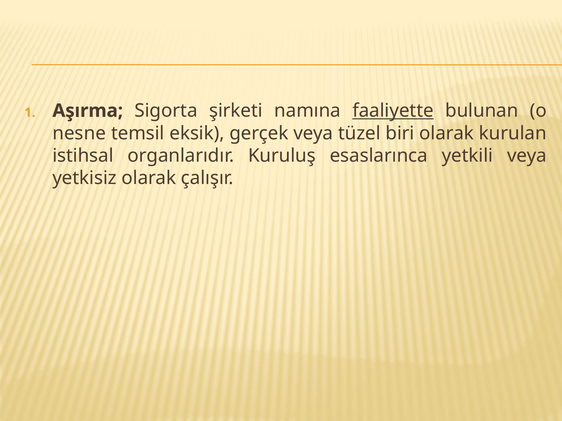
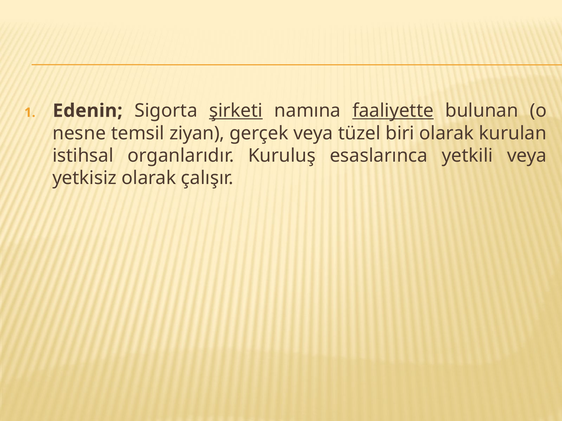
Aşırma: Aşırma -> Edenin (88, 111)
şirketi underline: none -> present (236, 111)
eksik: eksik -> ziyan (197, 133)
